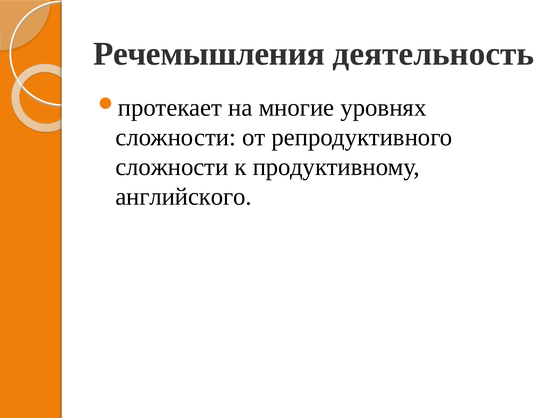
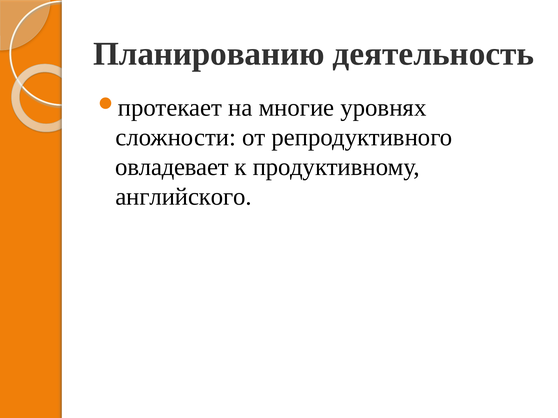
Речемышления: Речемышления -> Планированию (209, 54)
сложности: сложности -> овладевает (172, 167)
